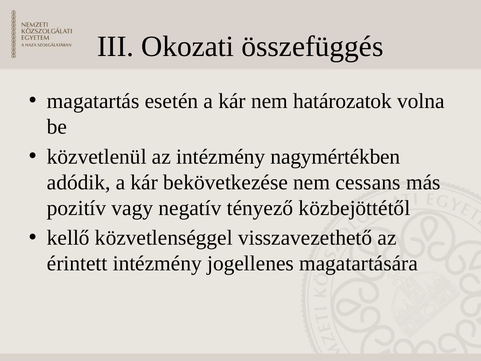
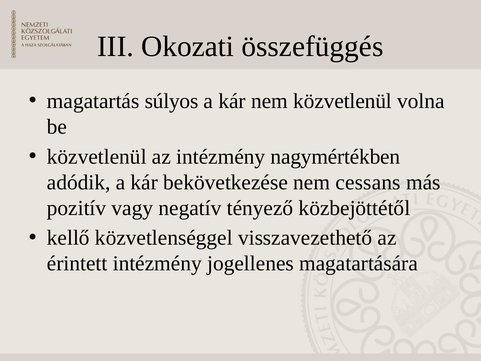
esetén: esetén -> súlyos (172, 101)
nem határozatok: határozatok -> közvetlenül (343, 101)
